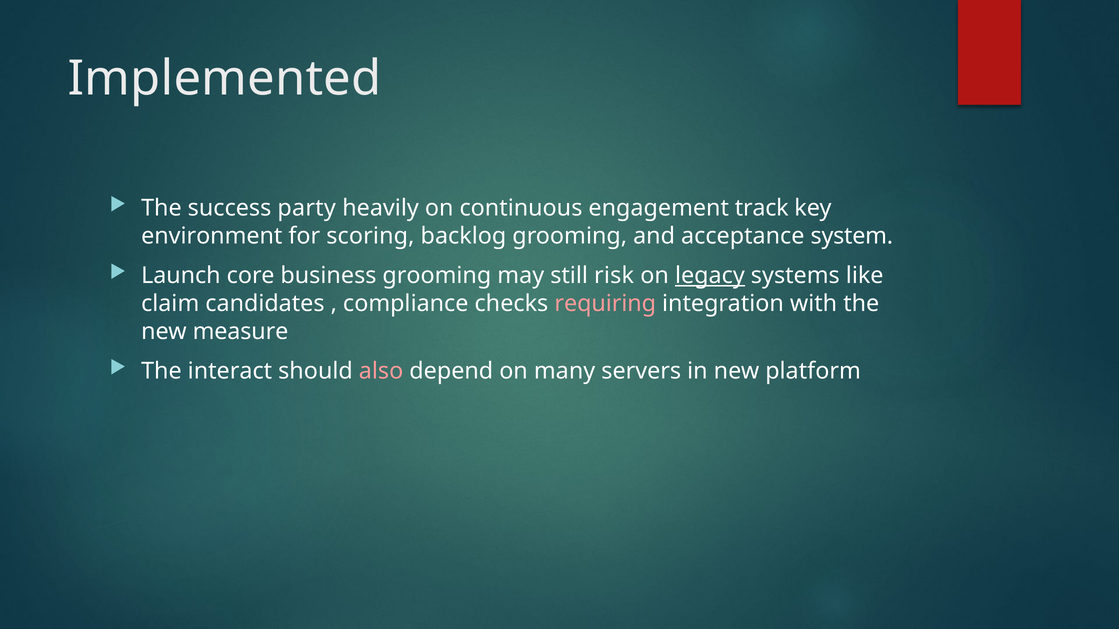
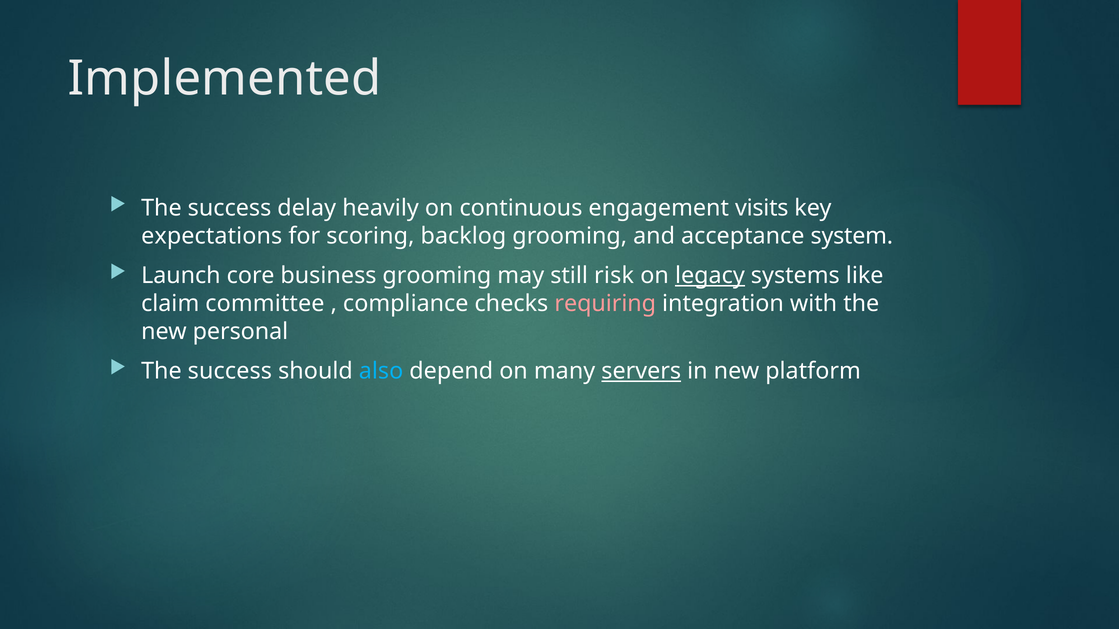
party: party -> delay (307, 208)
track: track -> visits (762, 208)
environment: environment -> expectations (212, 236)
candidates: candidates -> committee (265, 304)
measure: measure -> personal (240, 332)
interact: interact -> success (230, 372)
also colour: pink -> light blue (381, 372)
servers underline: none -> present (641, 372)
